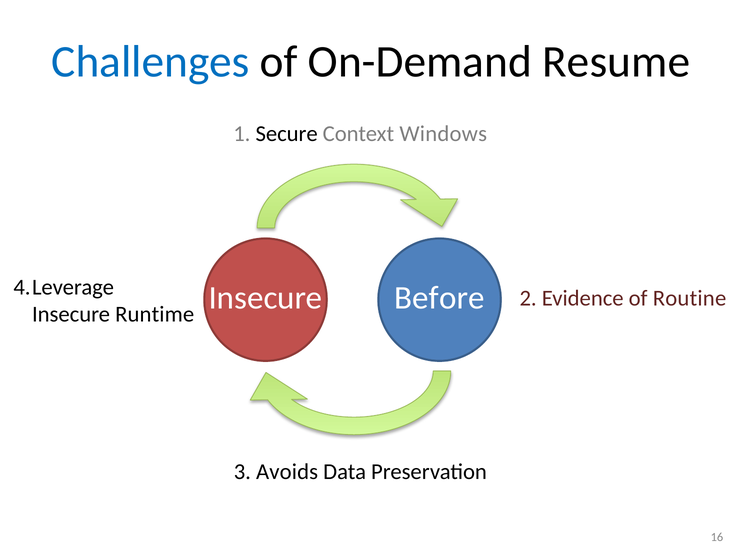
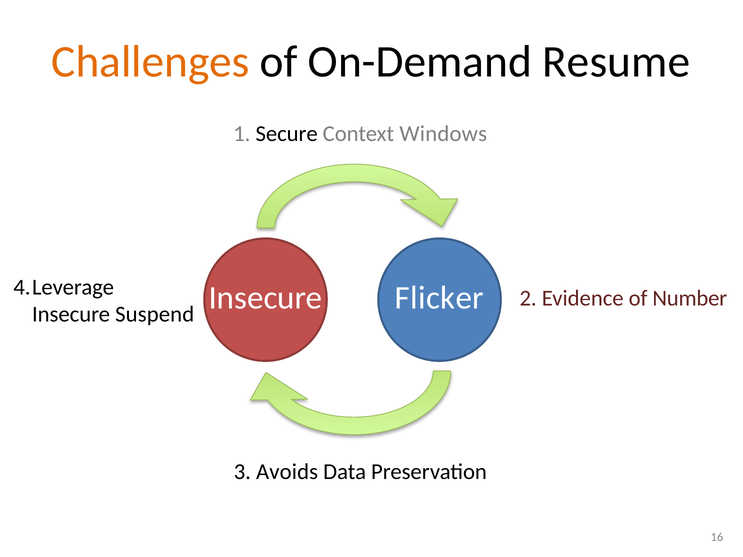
Challenges colour: blue -> orange (151, 62)
Before: Before -> Flicker (439, 298)
Routine: Routine -> Number (690, 298)
Runtime: Runtime -> Suspend (155, 314)
